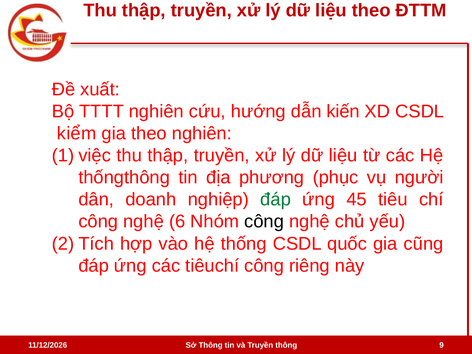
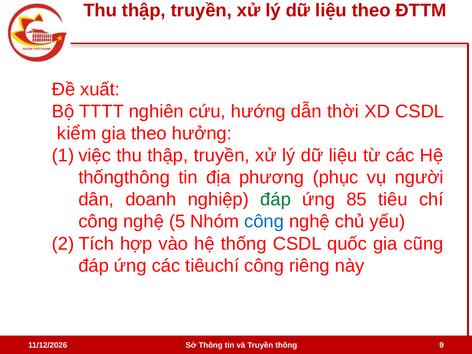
kiến: kiến -> thời (343, 111)
theo nghiên: nghiên -> hưởng (202, 133)
45: 45 -> 85 (357, 200)
6: 6 -> 5 (177, 222)
công colour: black -> blue (264, 222)
